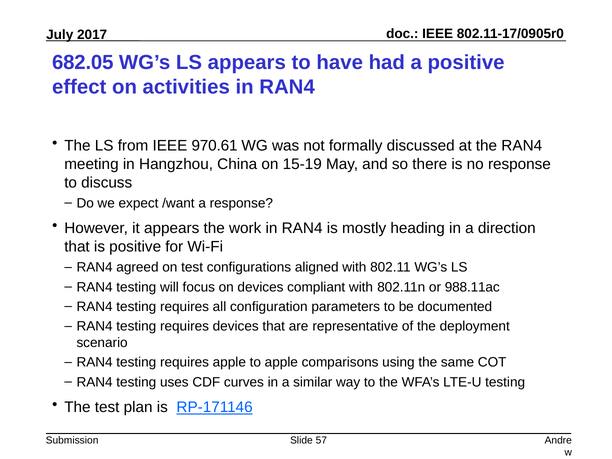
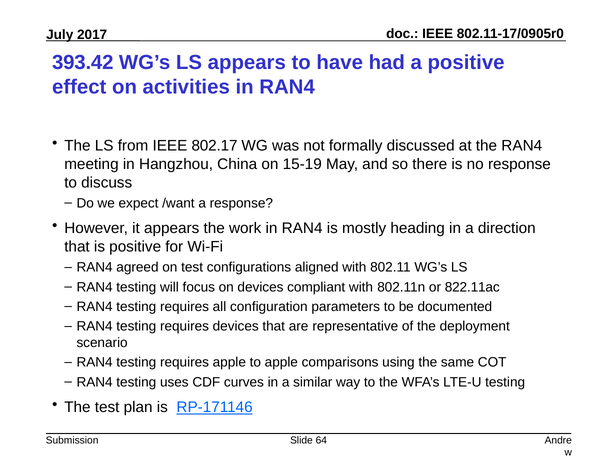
682.05: 682.05 -> 393.42 (83, 63)
970.61: 970.61 -> 802.17 (215, 146)
988.11ac: 988.11ac -> 822.11ac (472, 287)
57: 57 -> 64 (321, 440)
